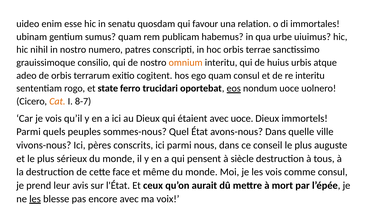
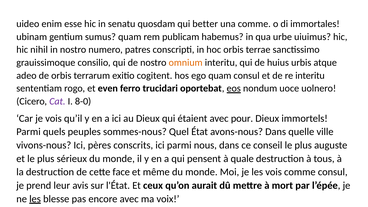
favour: favour -> better (205, 24)
una relation: relation -> comme (254, 24)
state: state -> even (108, 88)
Cat colour: orange -> purple (57, 101)
8-7: 8-7 -> 8-0 (83, 101)
avec uoce: uoce -> pour (242, 118)
siècle: siècle -> quale (242, 159)
